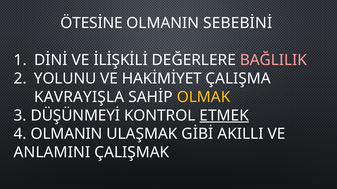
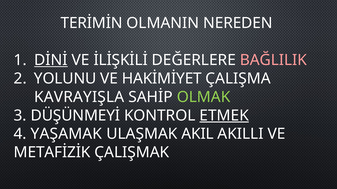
ÖTESİNE: ÖTESİNE -> TERİMİN (92, 23)
SEBEBİNİ: SEBEBİNİ -> NEREDEN (238, 23)
DİNİ underline: none -> present (51, 60)
OLMAK colour: yellow -> light green (204, 97)
4 OLMANIN: OLMANIN -> YAŞAMAK (66, 134)
GİBİ: GİBİ -> AKIL (198, 134)
ANLAMINI: ANLAMINI -> METAFİZİK (52, 153)
